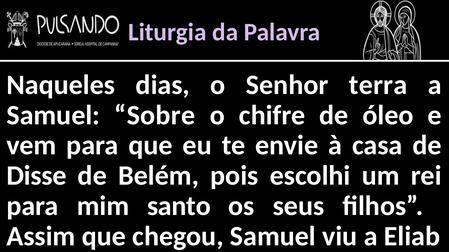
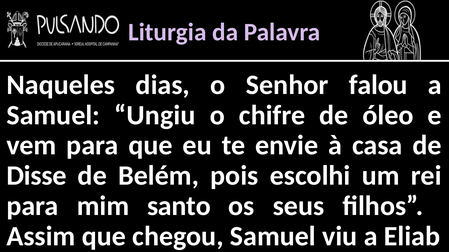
terra: terra -> falou (378, 85)
Sobre: Sobre -> Ungiu (155, 115)
